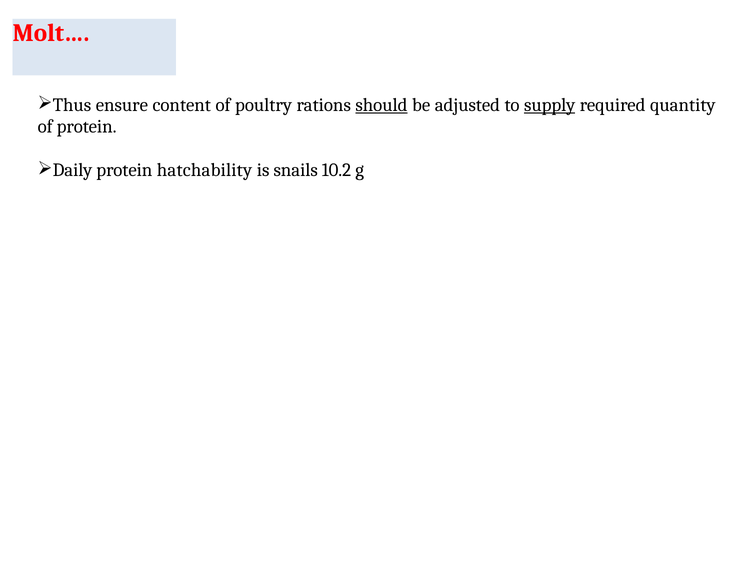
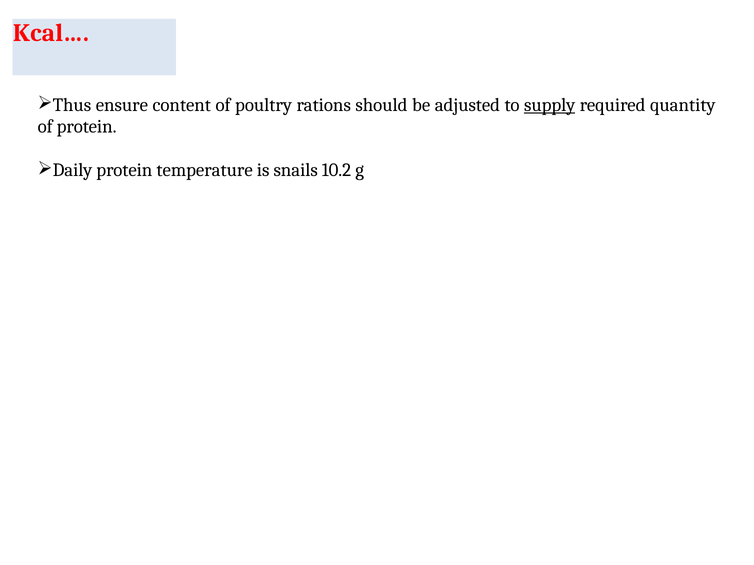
Molt…: Molt… -> Kcal… (51, 33)
should underline: present -> none (381, 105)
hatchability: hatchability -> temperature (205, 170)
